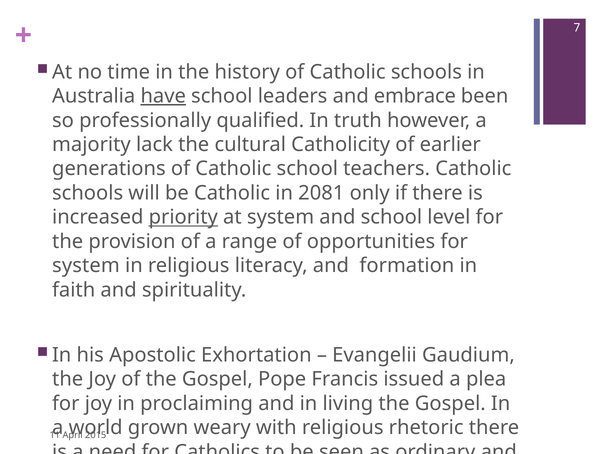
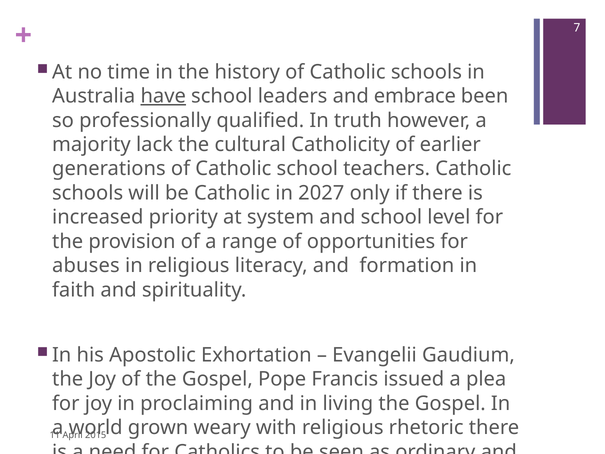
2081: 2081 -> 2027 (321, 193)
priority underline: present -> none (183, 217)
system: system -> abuses (86, 265)
